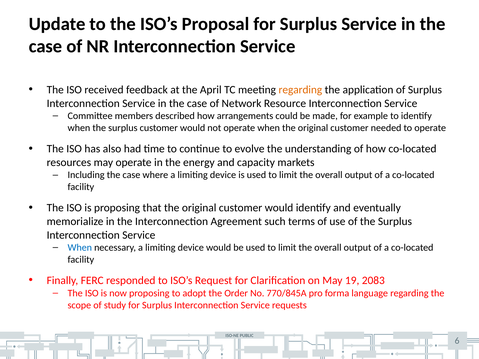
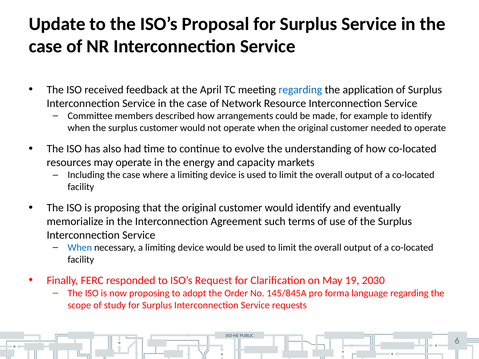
regarding colour: orange -> blue (300, 90)
2083: 2083 -> 2030 (373, 281)
770/845A: 770/845A -> 145/845A (287, 293)
